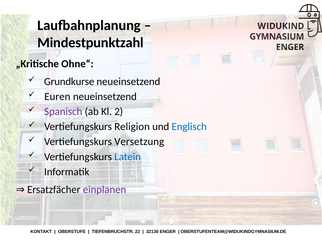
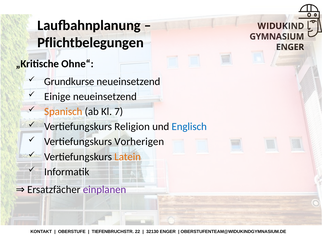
Mindestpunktzahl: Mindestpunktzahl -> Pflichtbelegungen (91, 43)
Euren: Euren -> Einige (57, 96)
Spanisch colour: purple -> orange (63, 111)
2: 2 -> 7 (119, 111)
Versetzung: Versetzung -> Vorherigen (139, 141)
Latein colour: blue -> orange (128, 156)
